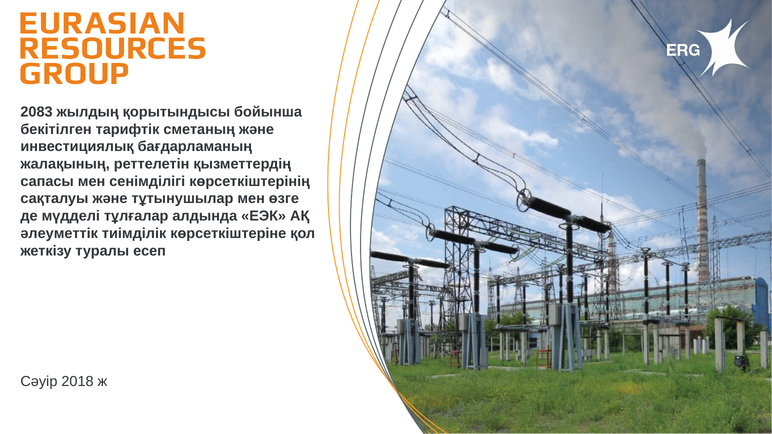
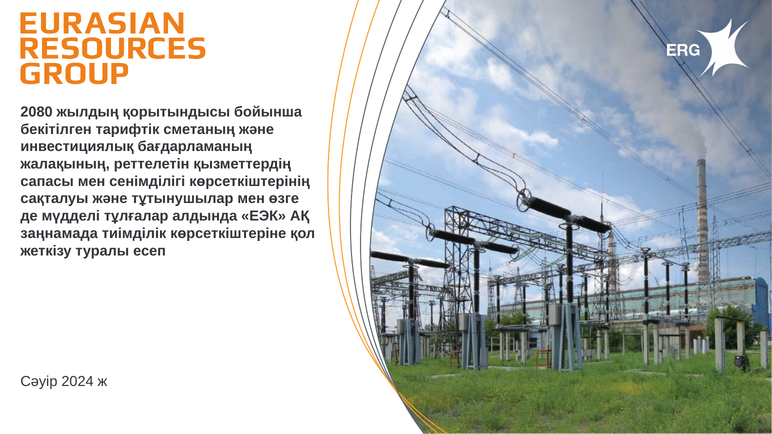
2083: 2083 -> 2080 (37, 112)
әлеуметтік: әлеуметтік -> заңнамада (59, 234)
2018: 2018 -> 2024 (78, 382)
